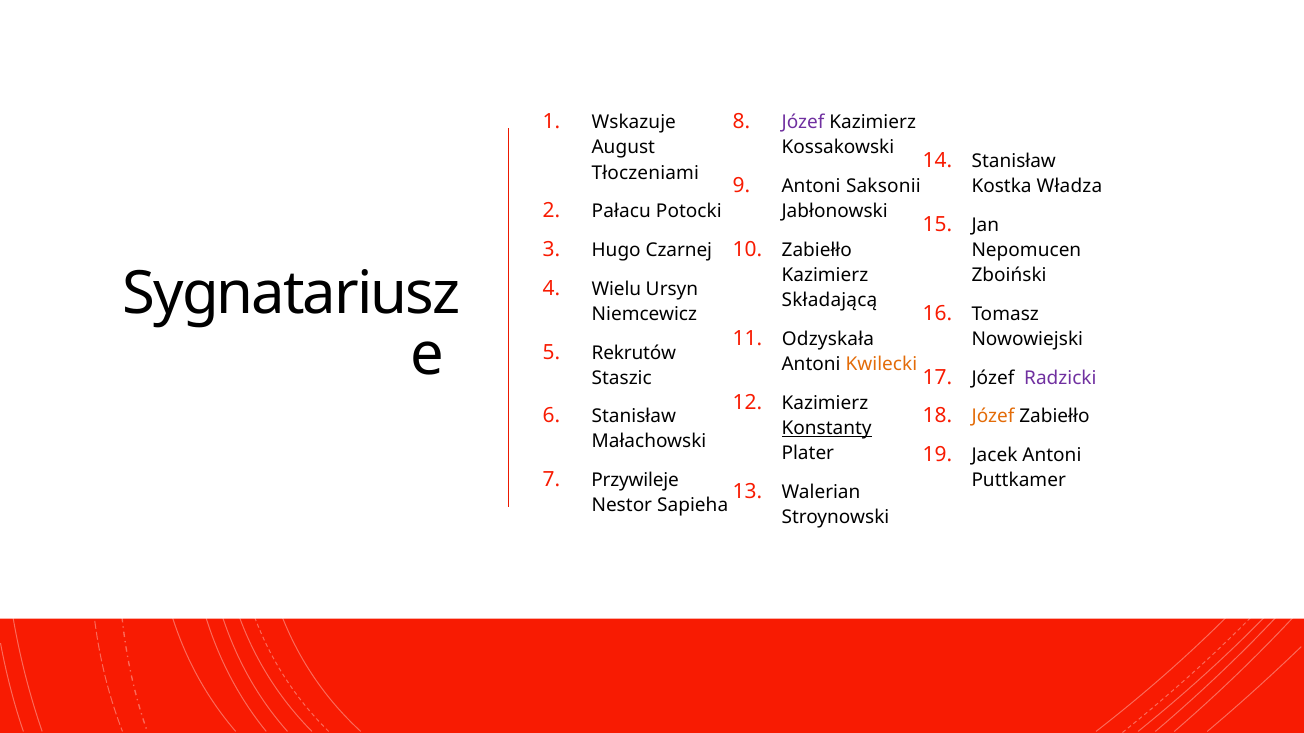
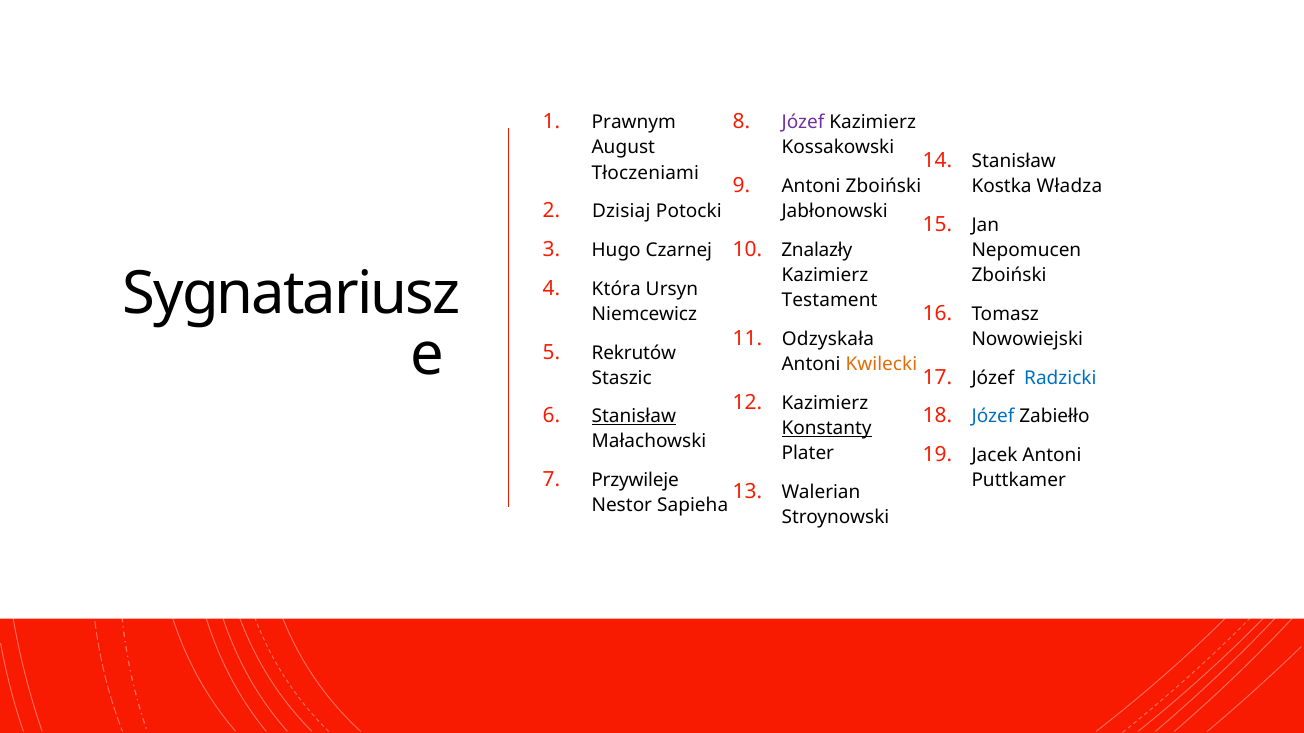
Wskazuje: Wskazuje -> Prawnym (634, 123)
Antoni Saksonii: Saksonii -> Zboiński (883, 187)
Pałacu: Pałacu -> Dzisiaj (621, 212)
Zabiełło: Zabiełło -> Znalazły (817, 250)
Wielu: Wielu -> Która (616, 289)
Składającą: Składającą -> Testament (830, 301)
Radzicki colour: purple -> blue (1060, 378)
Stanisław underline: none -> present (634, 417)
Józef colour: orange -> blue (993, 417)
